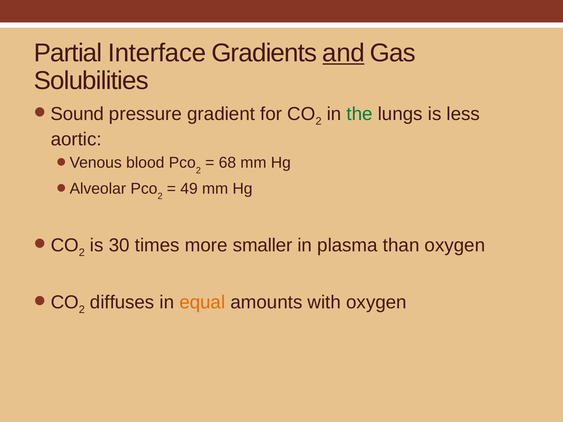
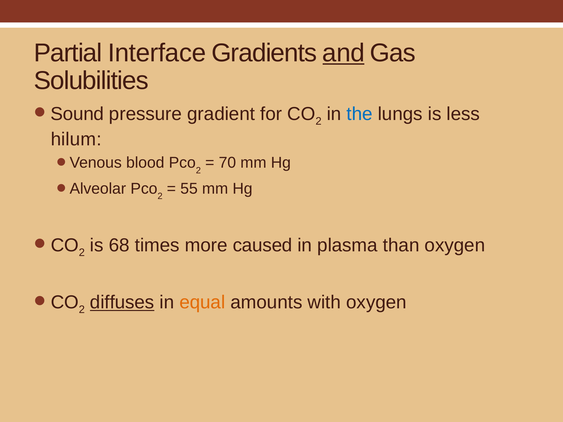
the colour: green -> blue (360, 114)
aortic: aortic -> hilum (76, 140)
68: 68 -> 70 (227, 163)
49: 49 -> 55 (189, 189)
30: 30 -> 68 (119, 245)
smaller: smaller -> caused (263, 245)
diffuses underline: none -> present (122, 303)
